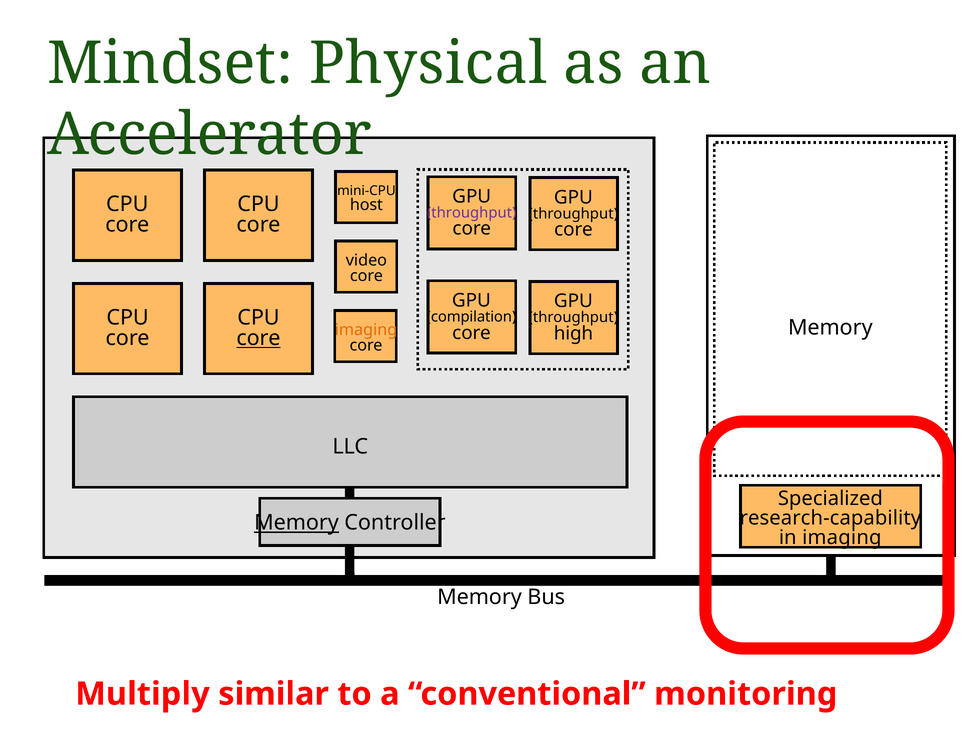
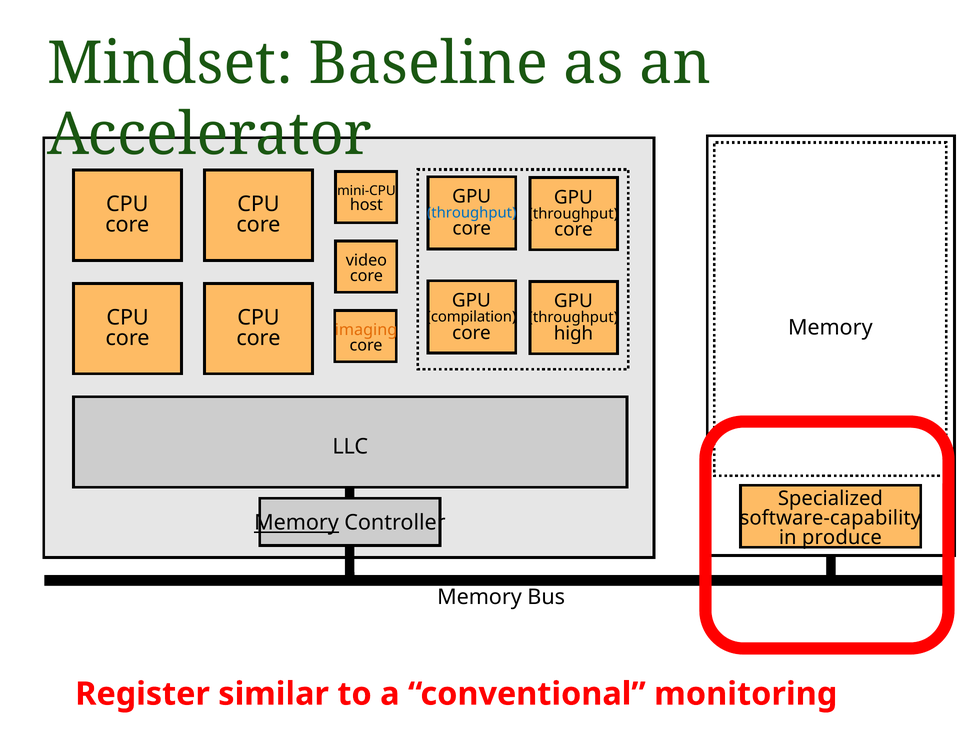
Physical: Physical -> Baseline (428, 63)
throughput colour: purple -> blue (472, 213)
core underline: present -> none (259, 338)
research-capability: research-capability -> software-capability (830, 518)
in imaging: imaging -> produce (842, 538)
Multiply: Multiply -> Register (143, 694)
